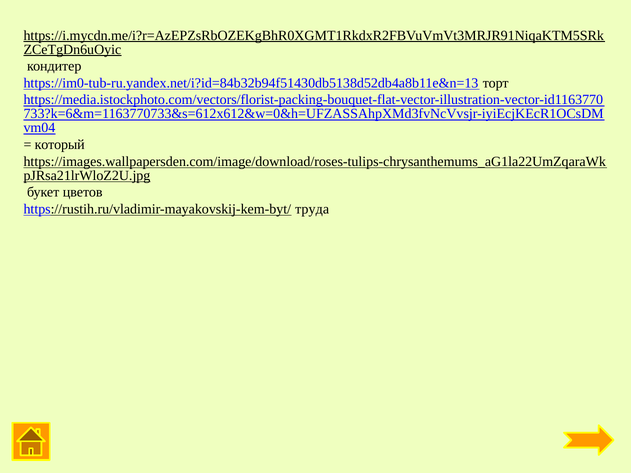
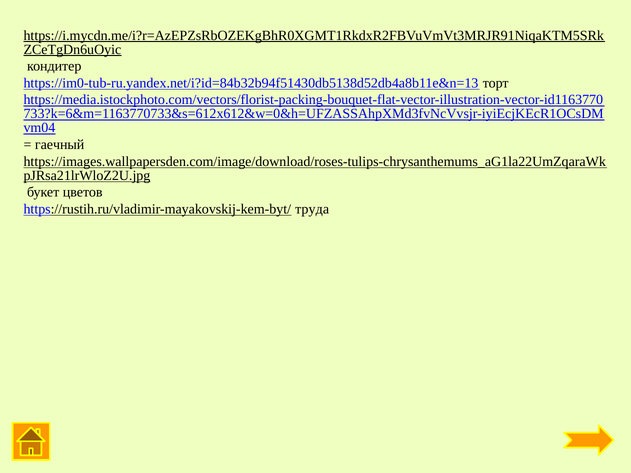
который: который -> гаечный (60, 145)
